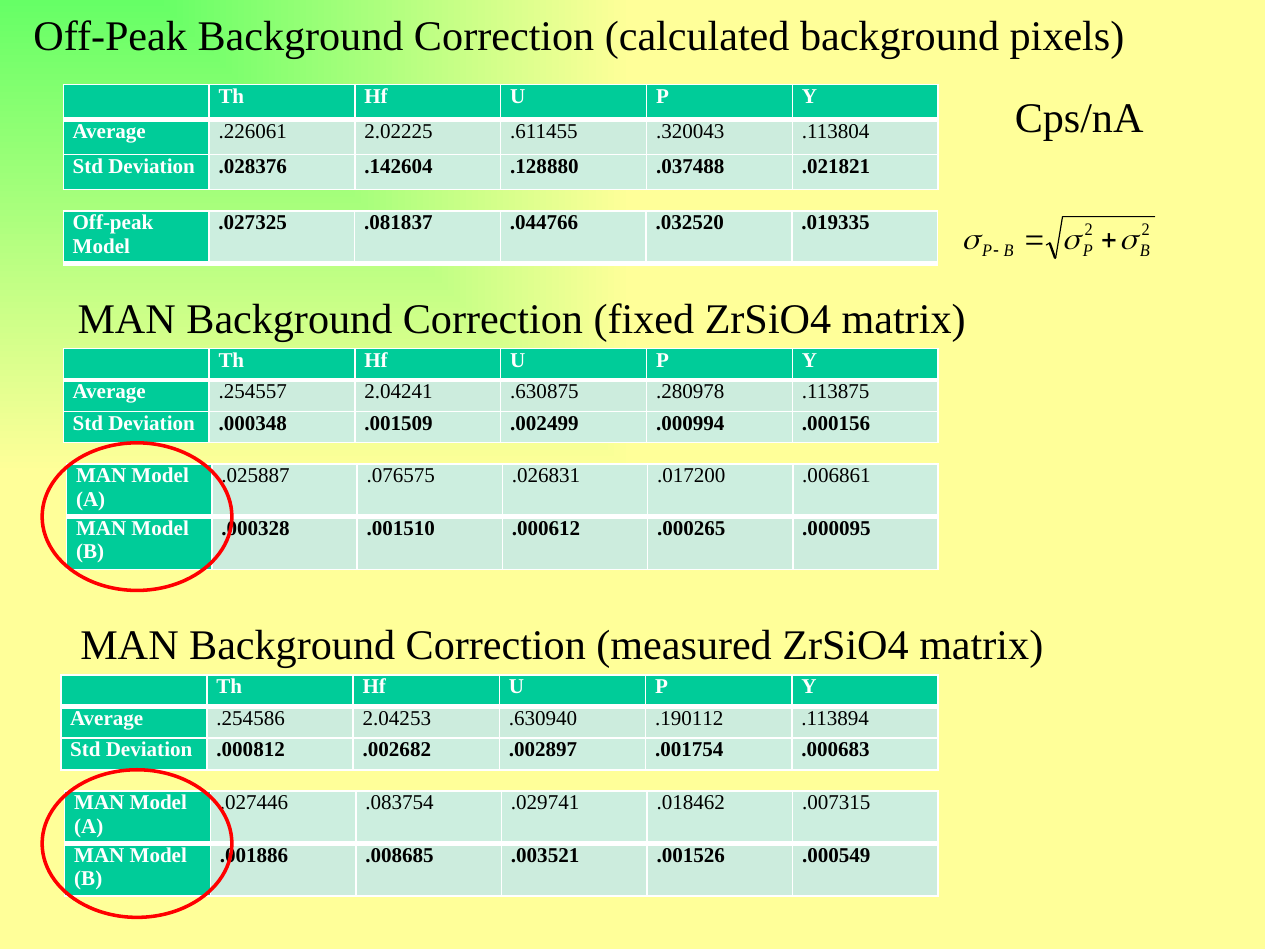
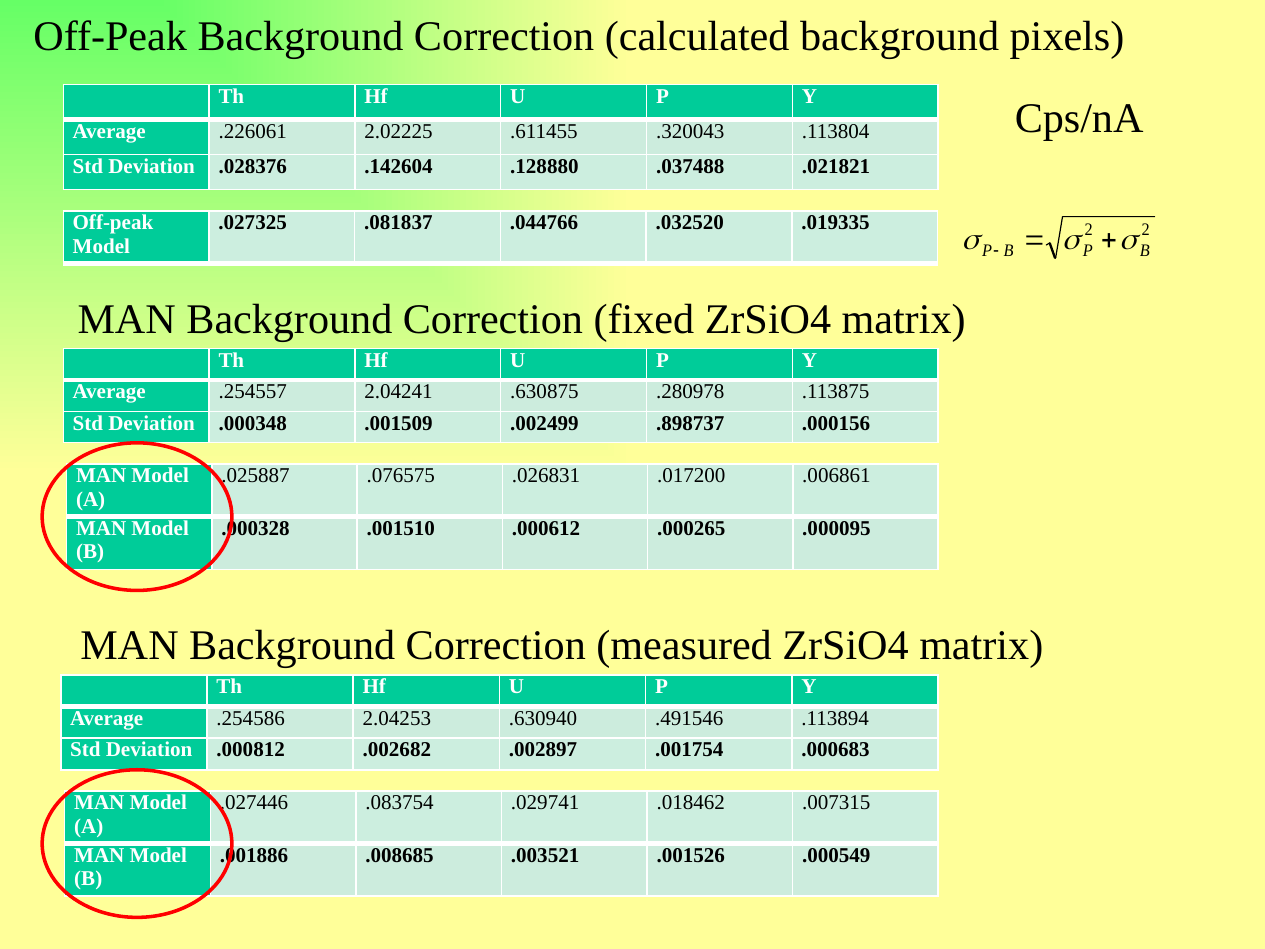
.000994: .000994 -> .898737 (690, 423)
.190112: .190112 -> .491546 (689, 718)
